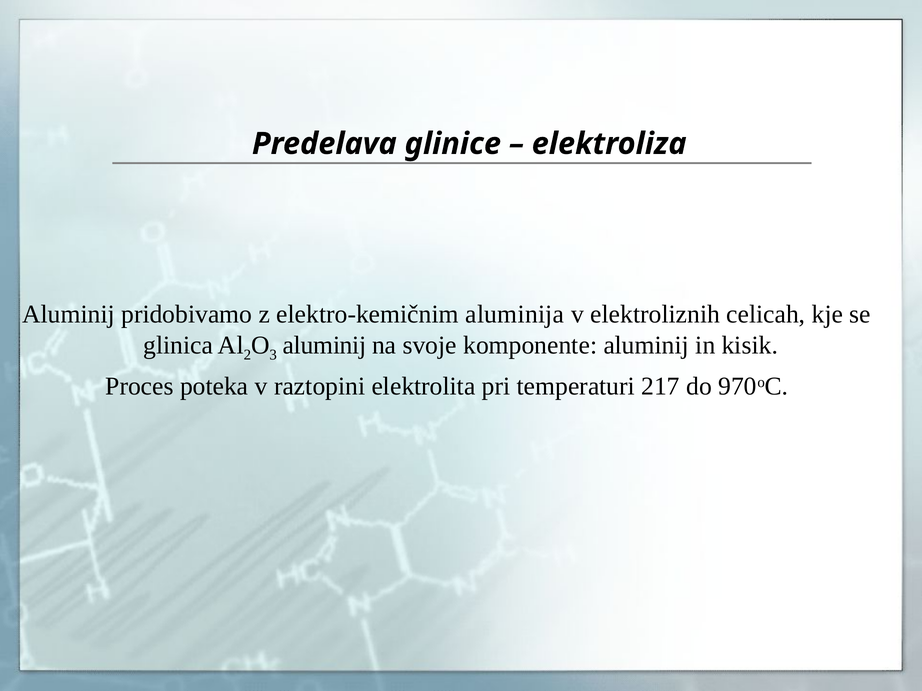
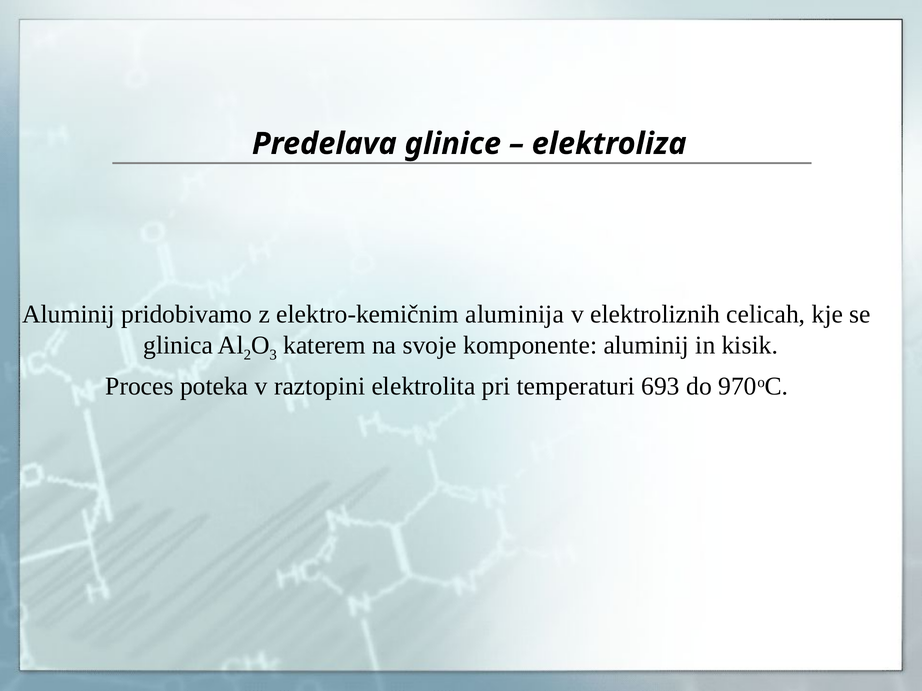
aluminij: aluminij -> katerem (324, 345)
217: 217 -> 693 (661, 387)
